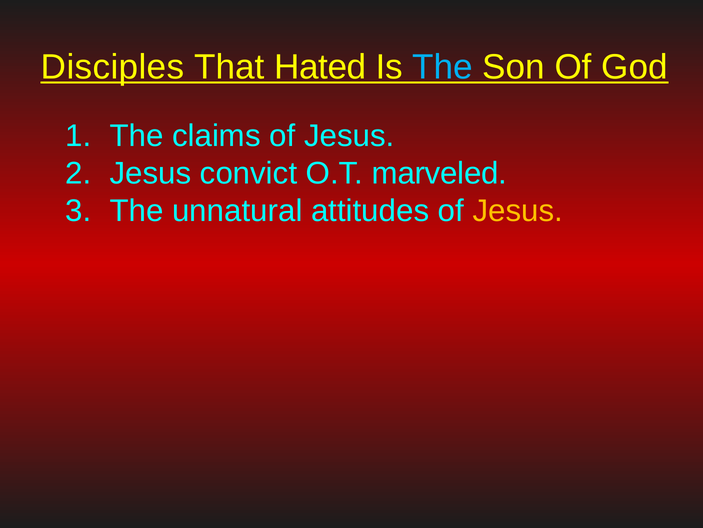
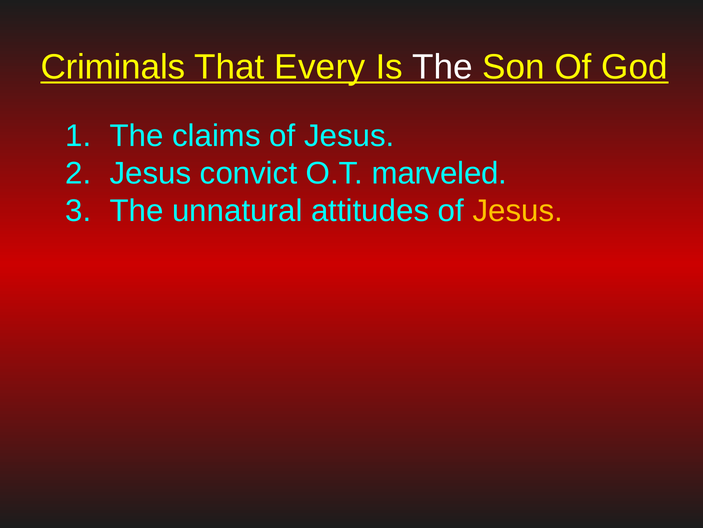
Disciples: Disciples -> Criminals (113, 67)
Hated: Hated -> Every (320, 67)
The colour: light blue -> white (442, 67)
